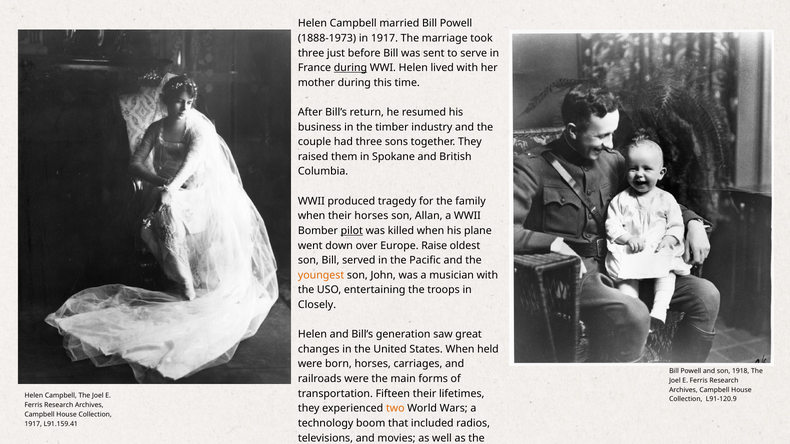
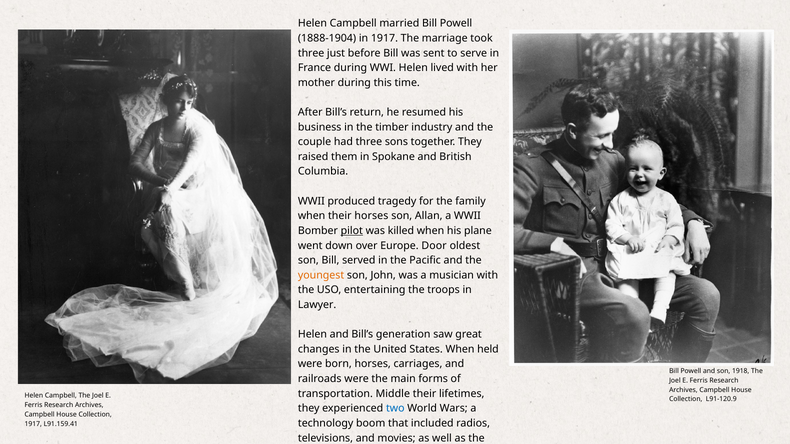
1888-1973: 1888-1973 -> 1888-1904 (327, 38)
during underline: present -> none (350, 68)
Raise: Raise -> Door (434, 246)
Closely: Closely -> Lawyer (317, 305)
Fifteen: Fifteen -> Middle (393, 394)
two colour: orange -> blue (395, 409)
